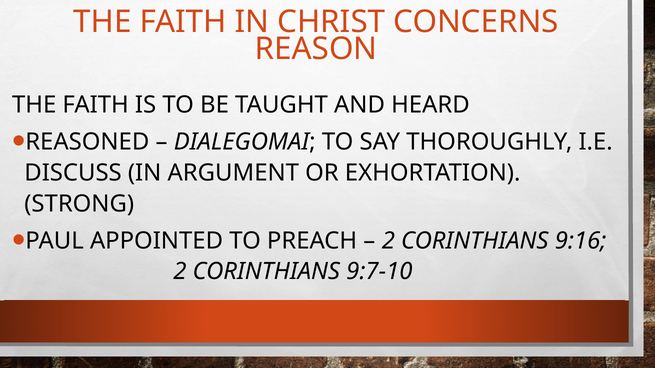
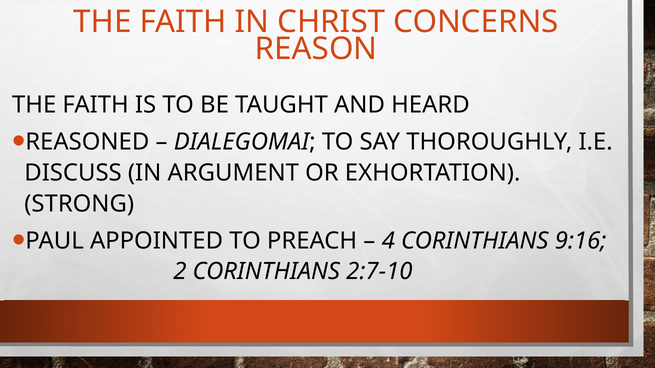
2: 2 -> 4 (388, 241)
9:7-10: 9:7-10 -> 2:7-10 (379, 272)
